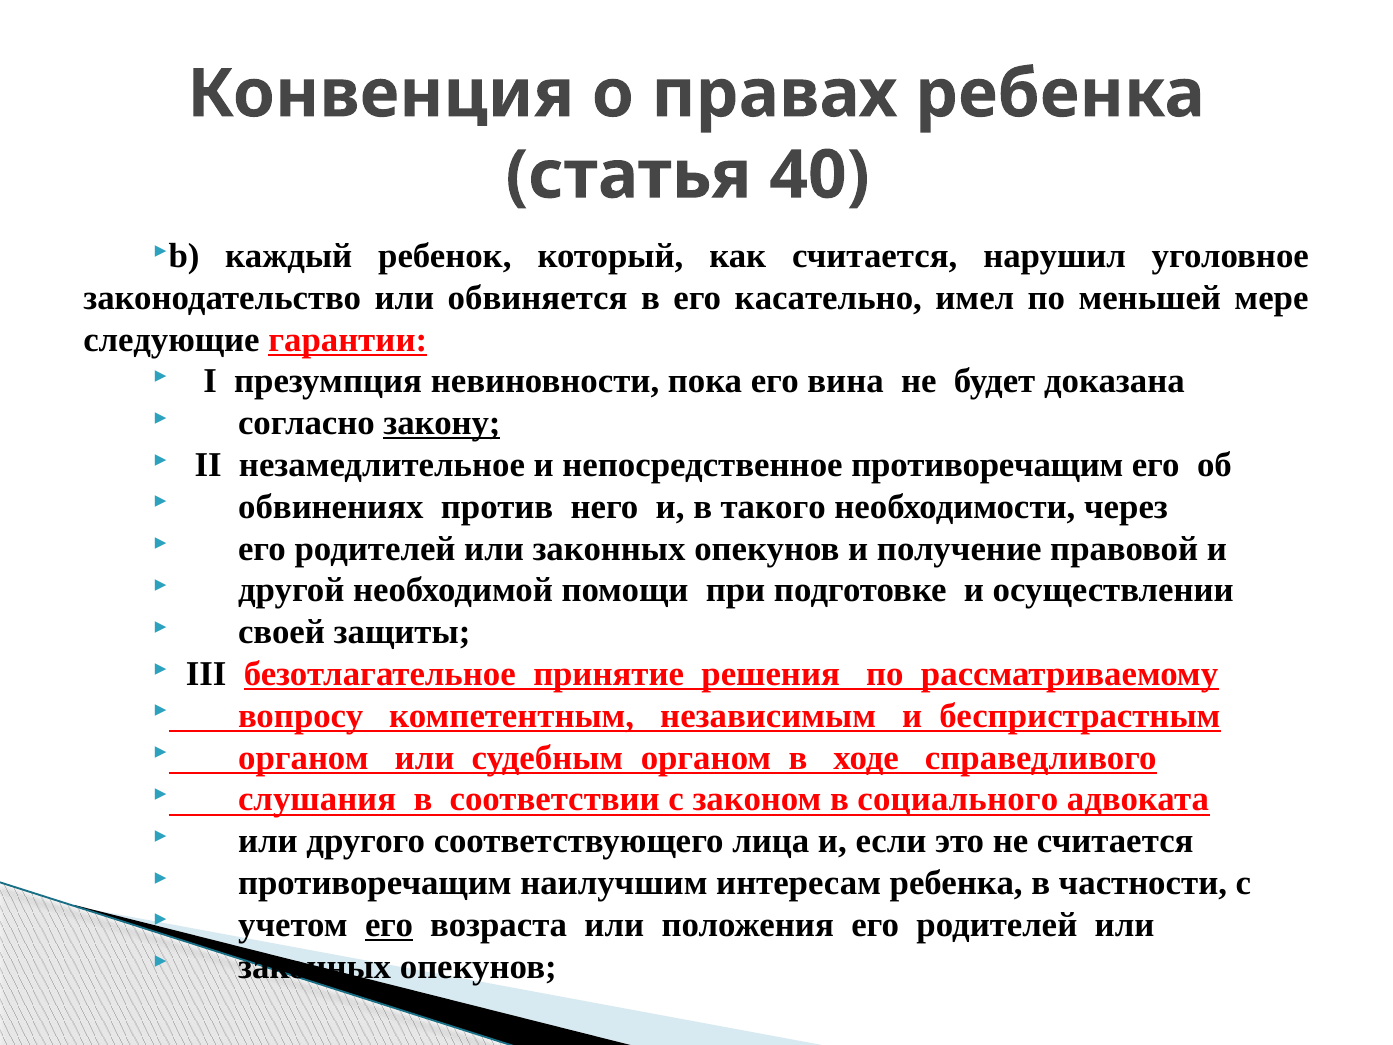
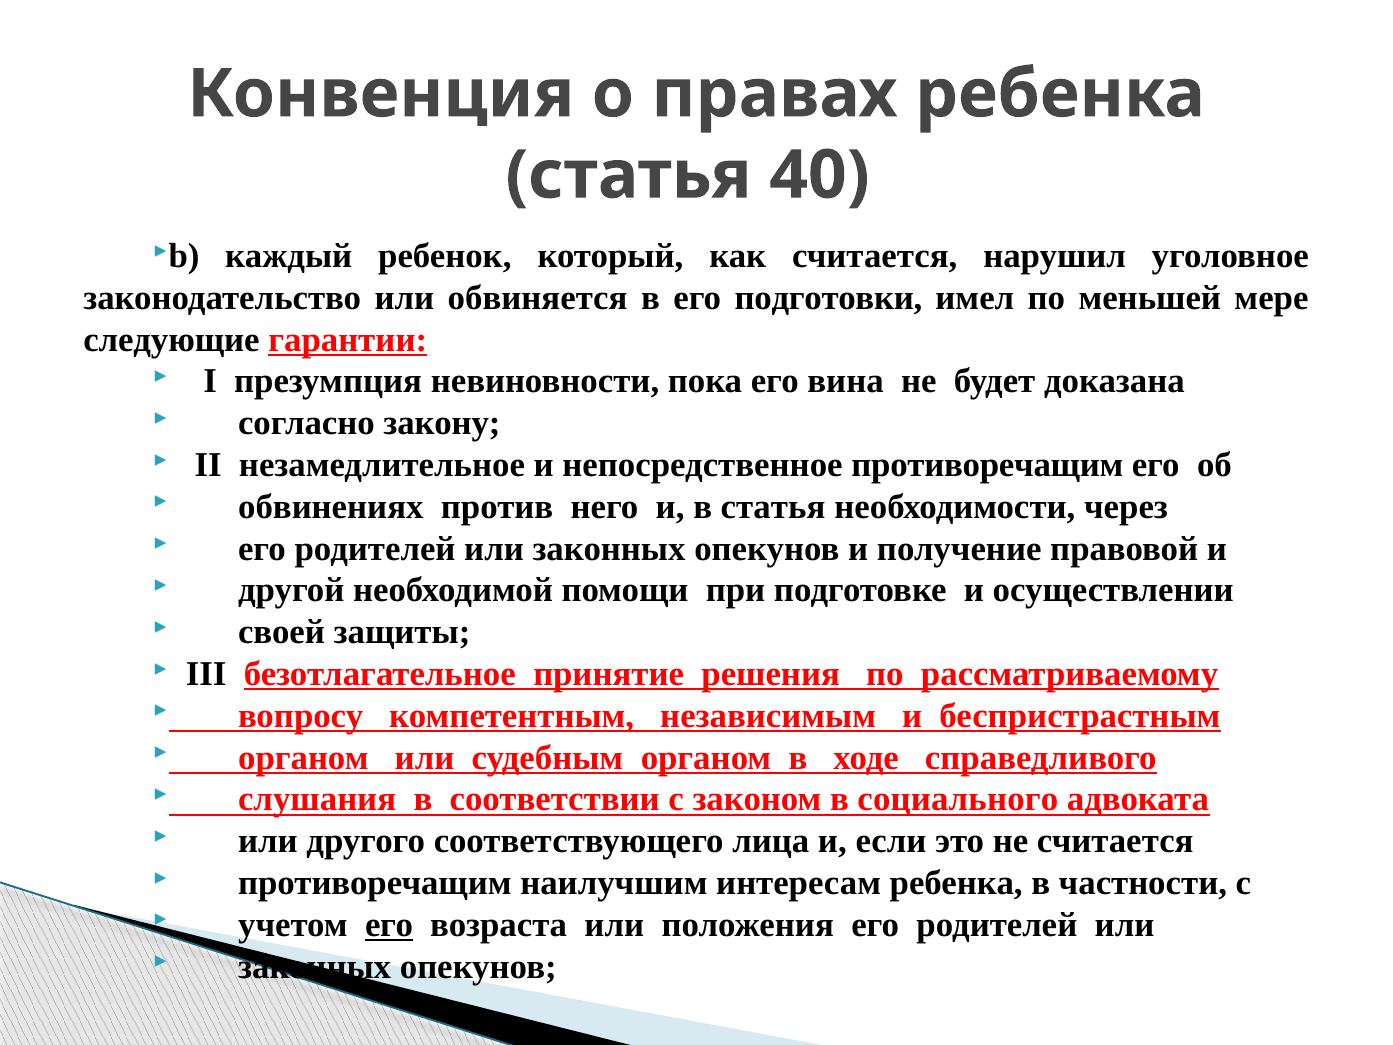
касательно: касательно -> подготовки (828, 298)
закону underline: present -> none (442, 423)
в такого: такого -> статья (773, 507)
